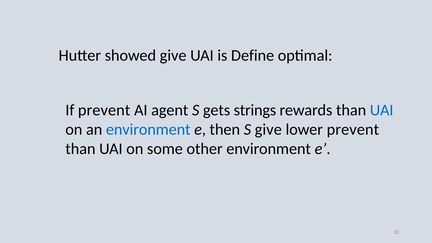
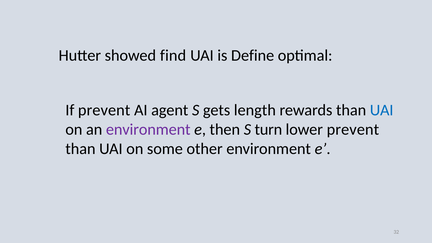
showed give: give -> find (173, 56)
strings: strings -> length (255, 110)
environment colour: blue -> purple (148, 130)
S give: give -> turn (268, 130)
